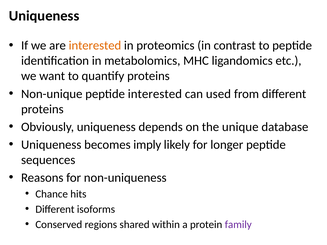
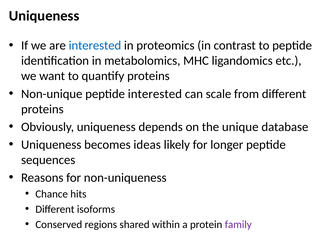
interested colour: orange -> blue (95, 46)
used: used -> scale (219, 94)
imply: imply -> ideas (147, 145)
